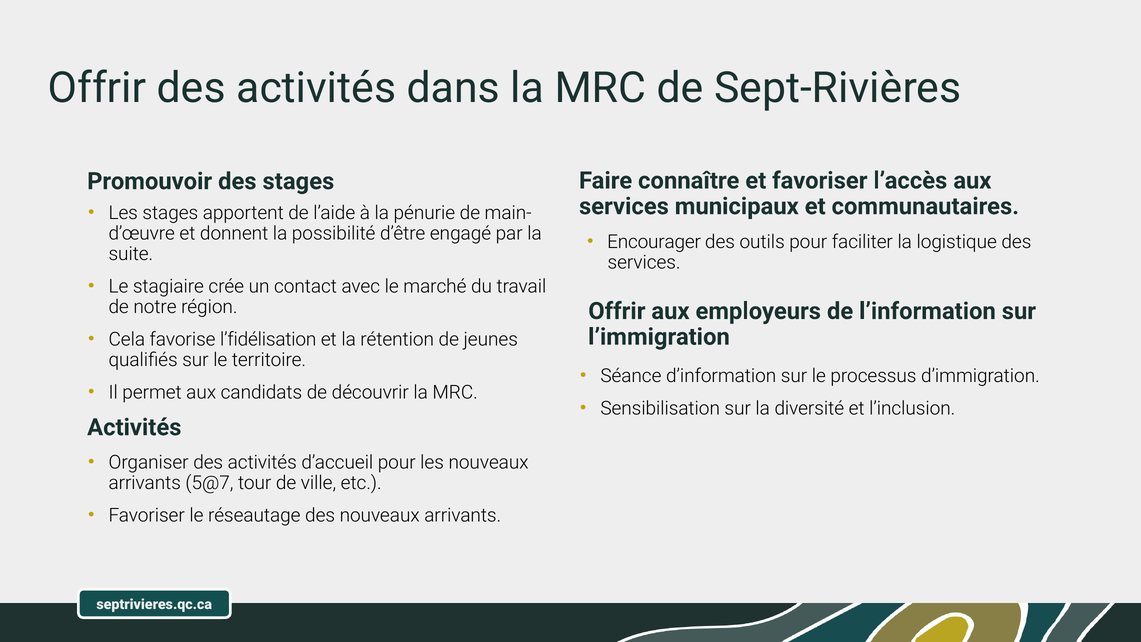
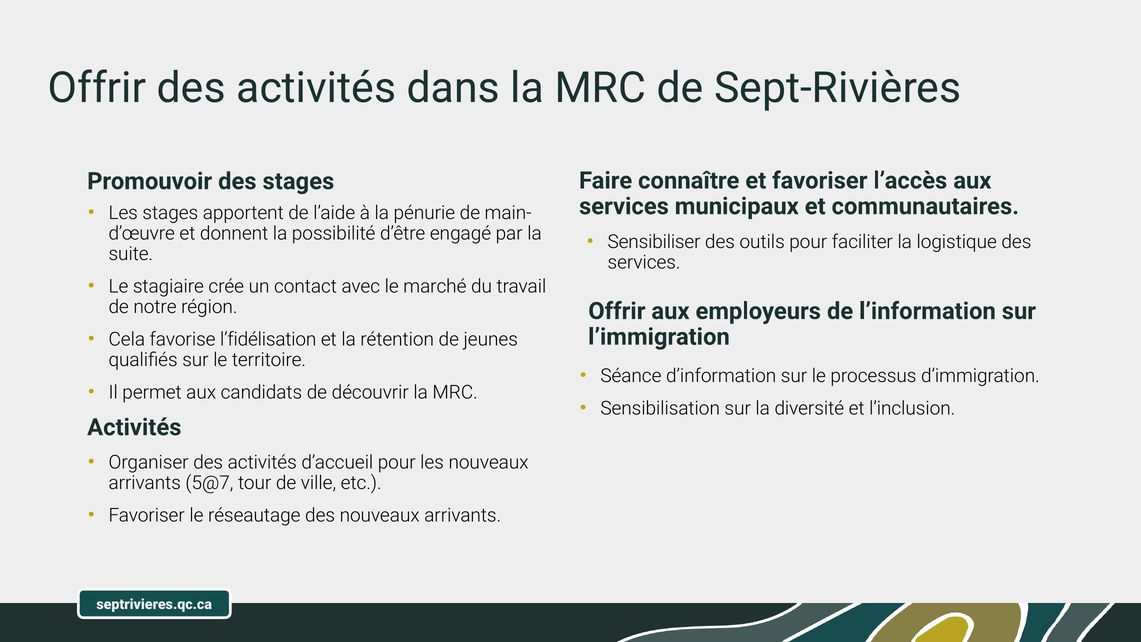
Encourager: Encourager -> Sensibiliser (654, 242)
